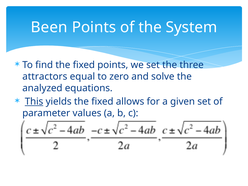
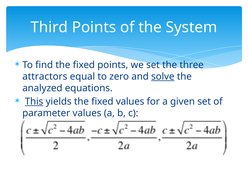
Been: Been -> Third (49, 27)
solve underline: none -> present (163, 76)
fixed allows: allows -> values (130, 102)
